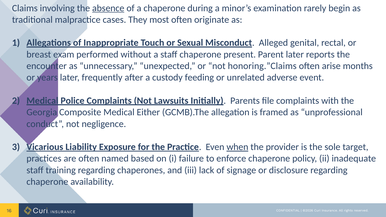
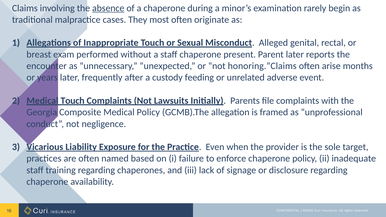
Medical Police: Police -> Touch (73, 101)
Medical Either: Either -> Policy (148, 112)
when underline: present -> none (237, 147)
